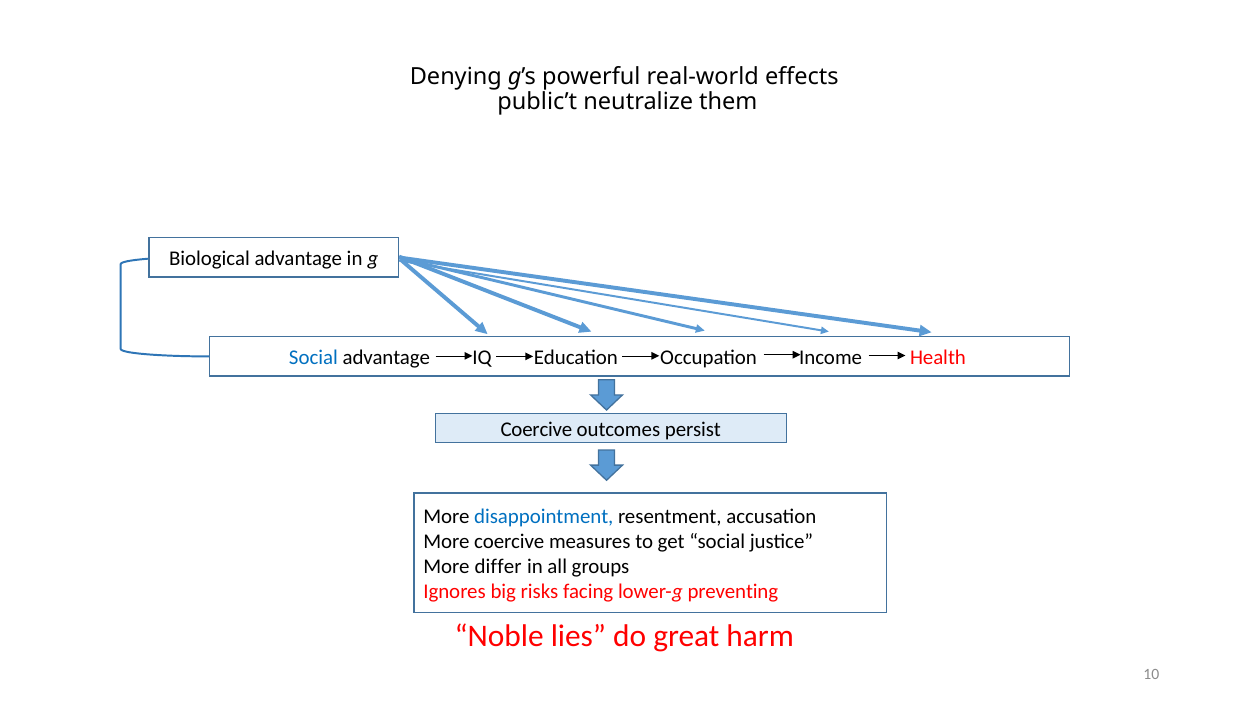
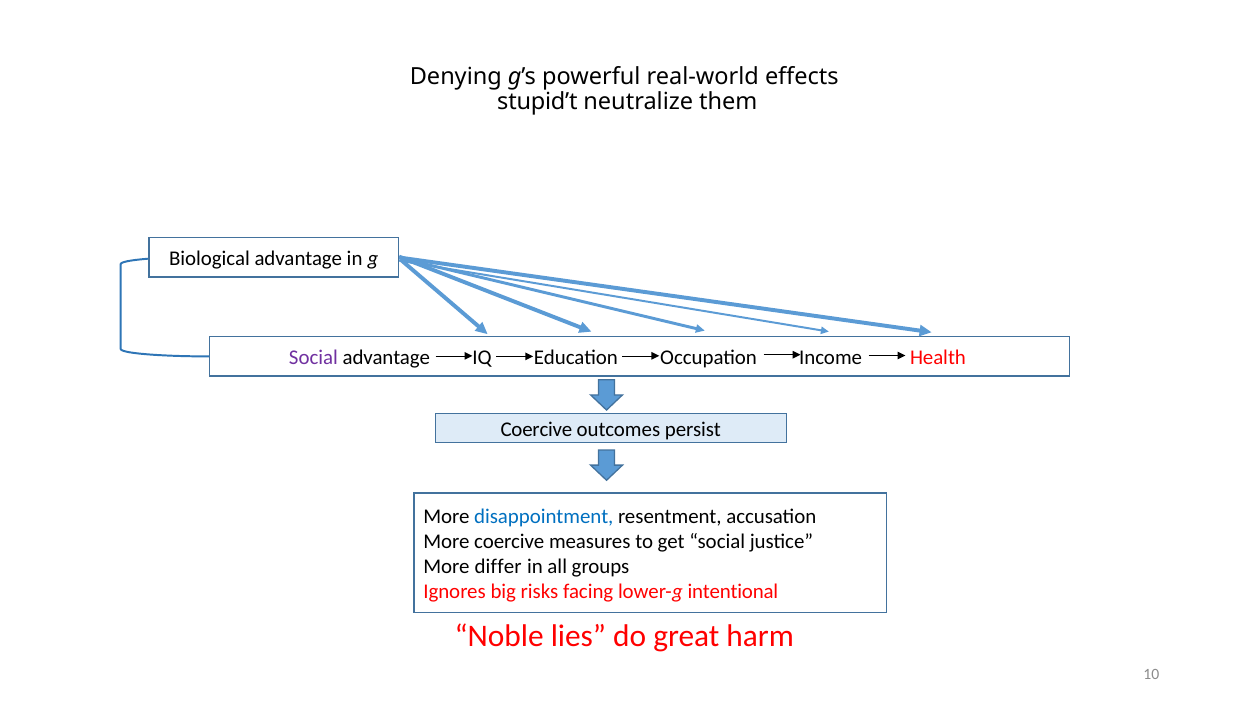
public’t: public’t -> stupid’t (537, 102)
Social colour: blue -> purple (313, 358)
preventing: preventing -> intentional (733, 592)
